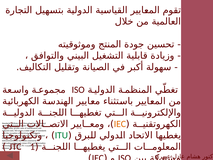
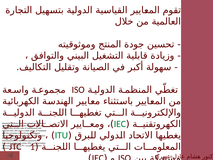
IEC colour: orange -> green (120, 124)
